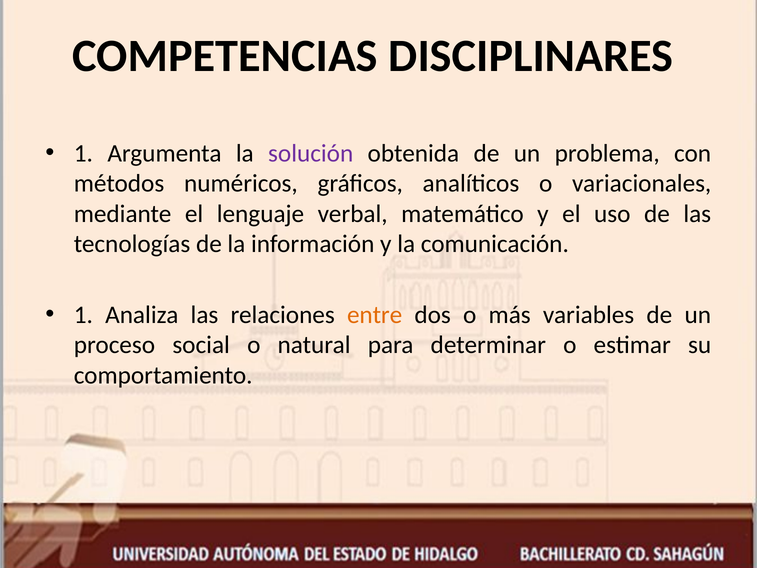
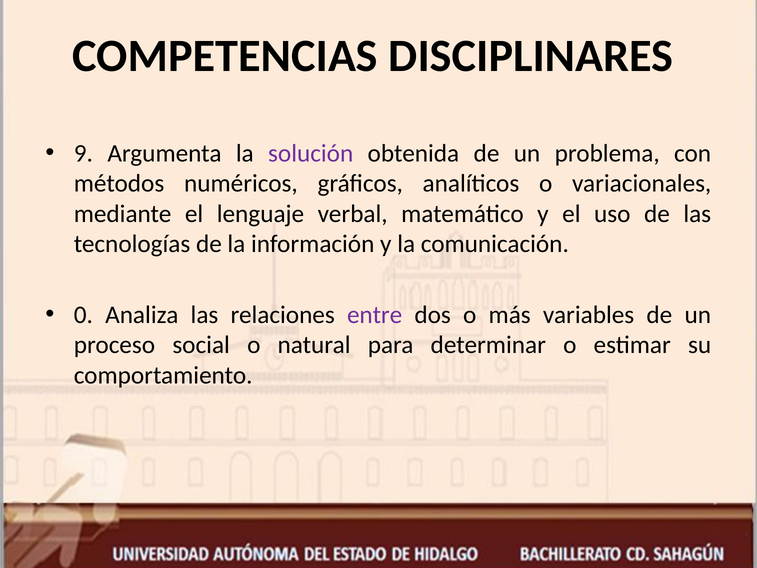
1: 1 -> 9 (83, 153)
1: 1 -> 0 (83, 315)
entre colour: orange -> purple (375, 315)
